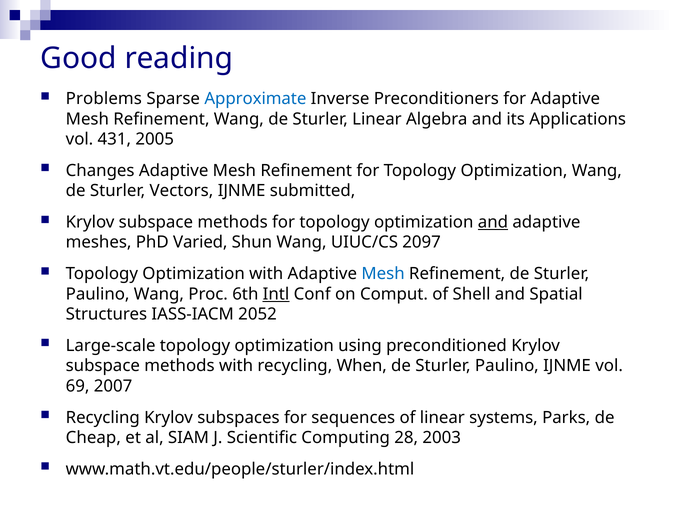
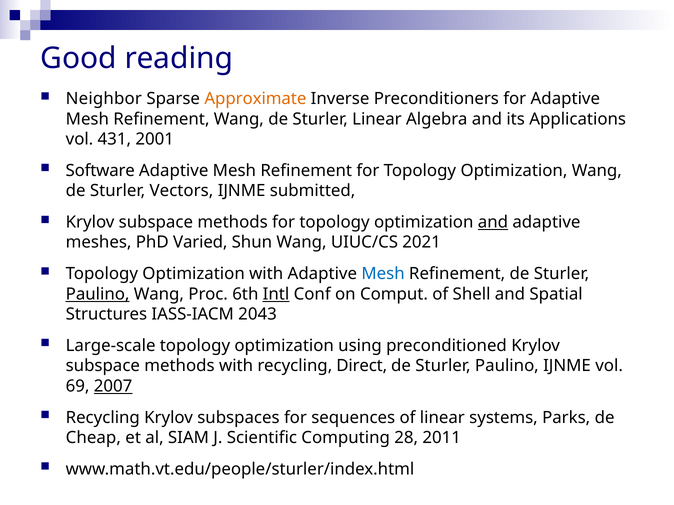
Problems: Problems -> Neighbor (104, 99)
Approximate colour: blue -> orange (255, 99)
2005: 2005 -> 2001 (155, 139)
Changes: Changes -> Software (100, 171)
2097: 2097 -> 2021 (422, 243)
Paulino underline: none -> present (98, 294)
2052: 2052 -> 2043 (258, 315)
When: When -> Direct (362, 366)
2007 underline: none -> present (113, 386)
2003: 2003 -> 2011 (442, 438)
